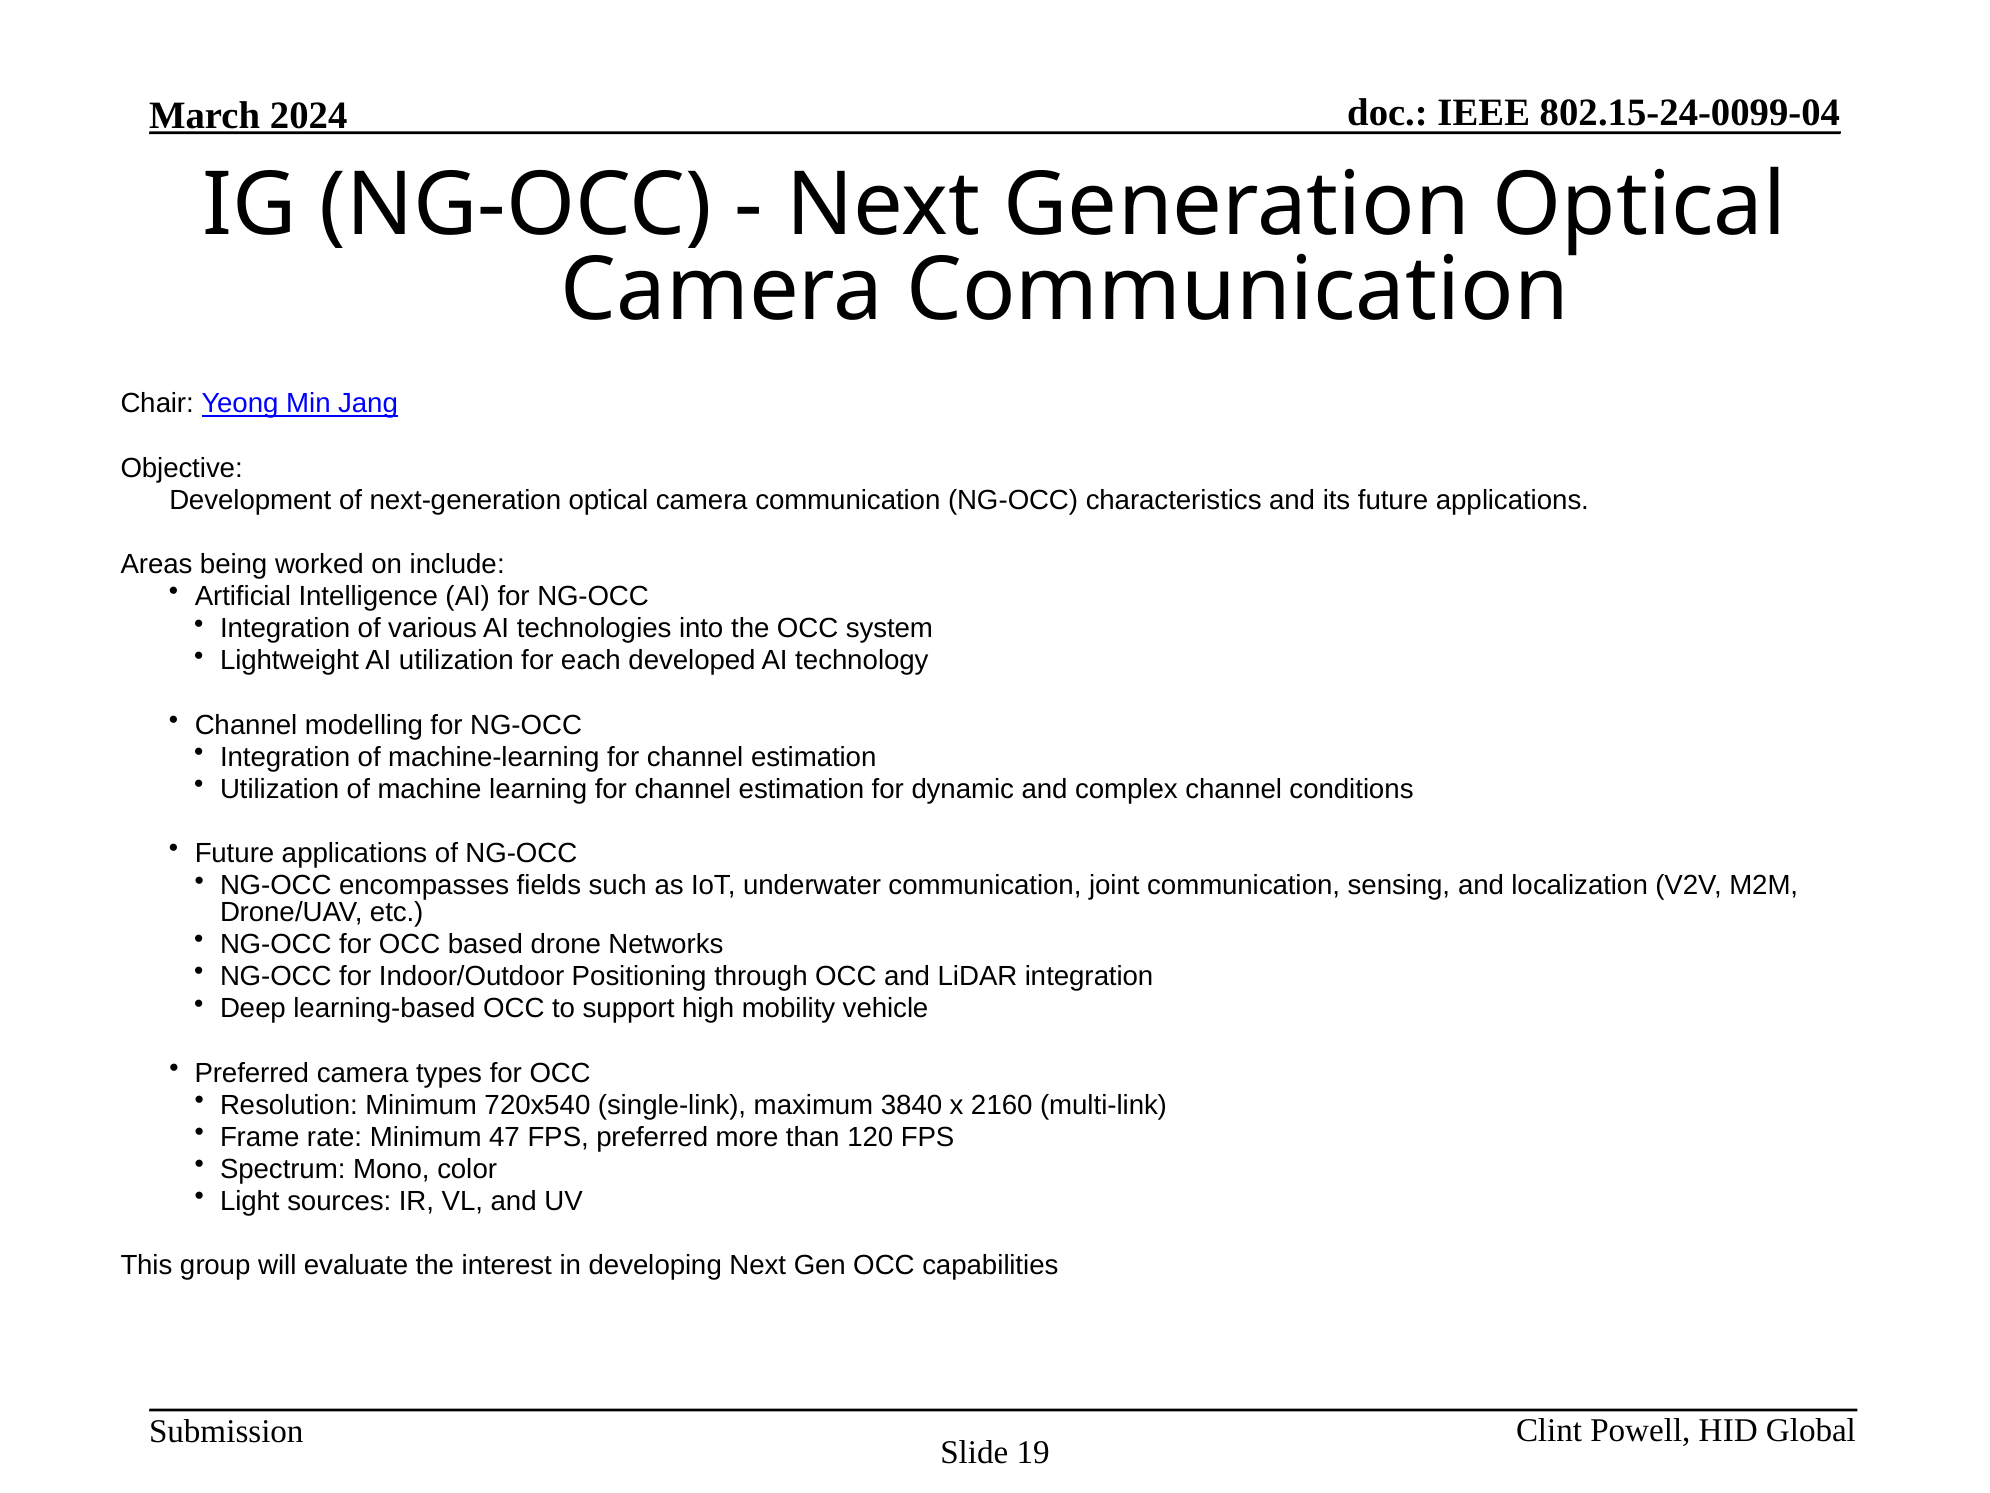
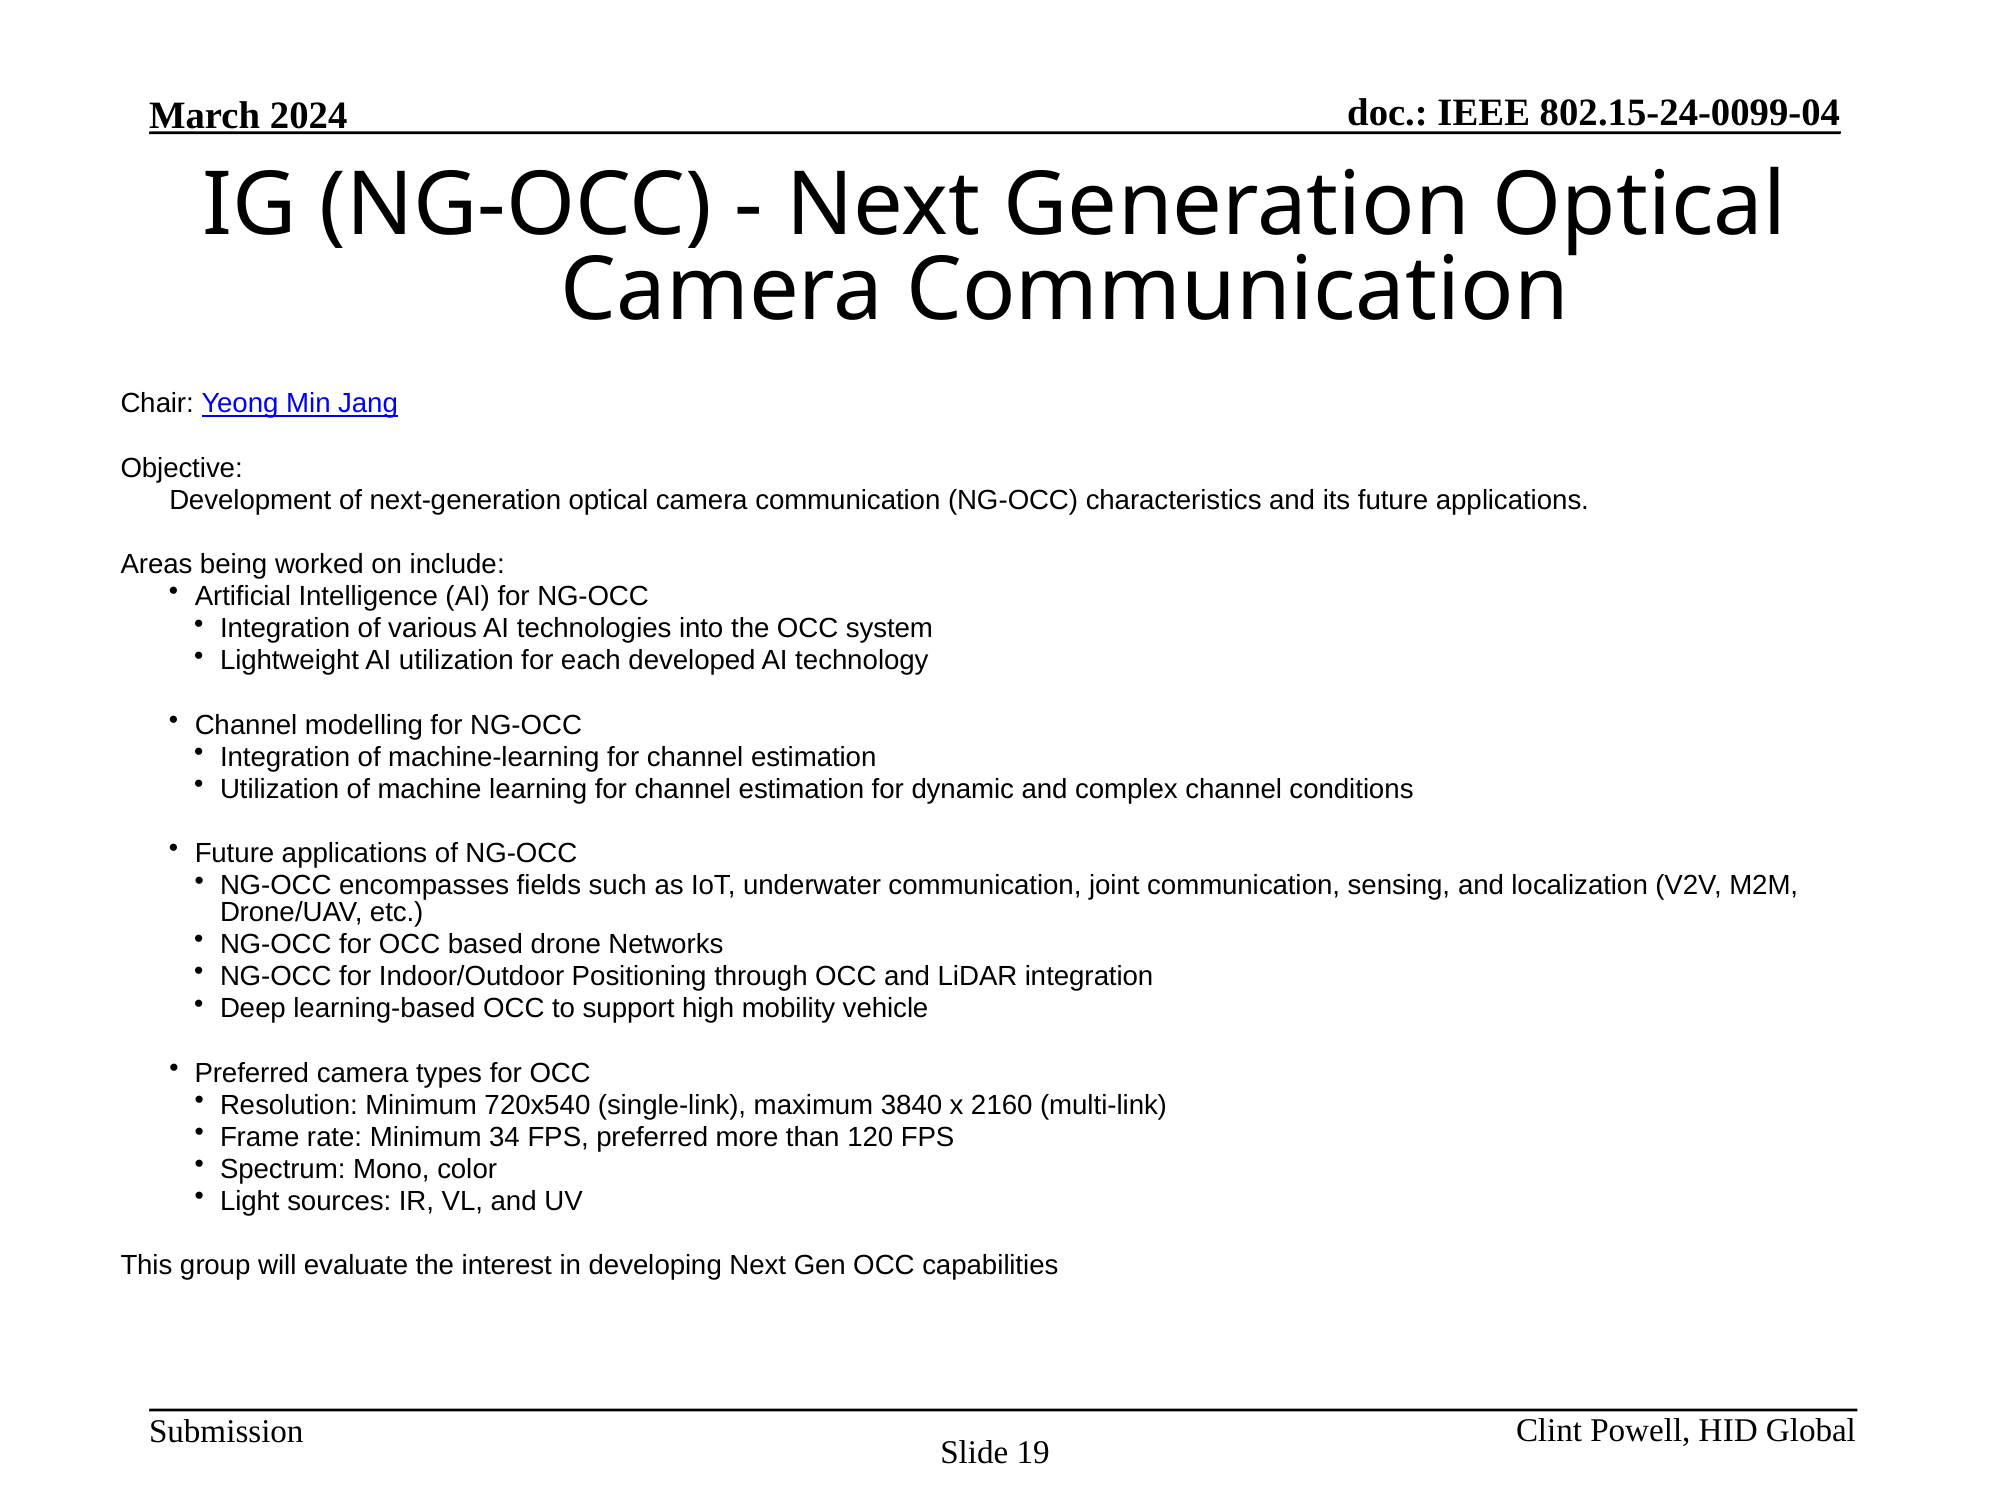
47: 47 -> 34 (504, 1137)
